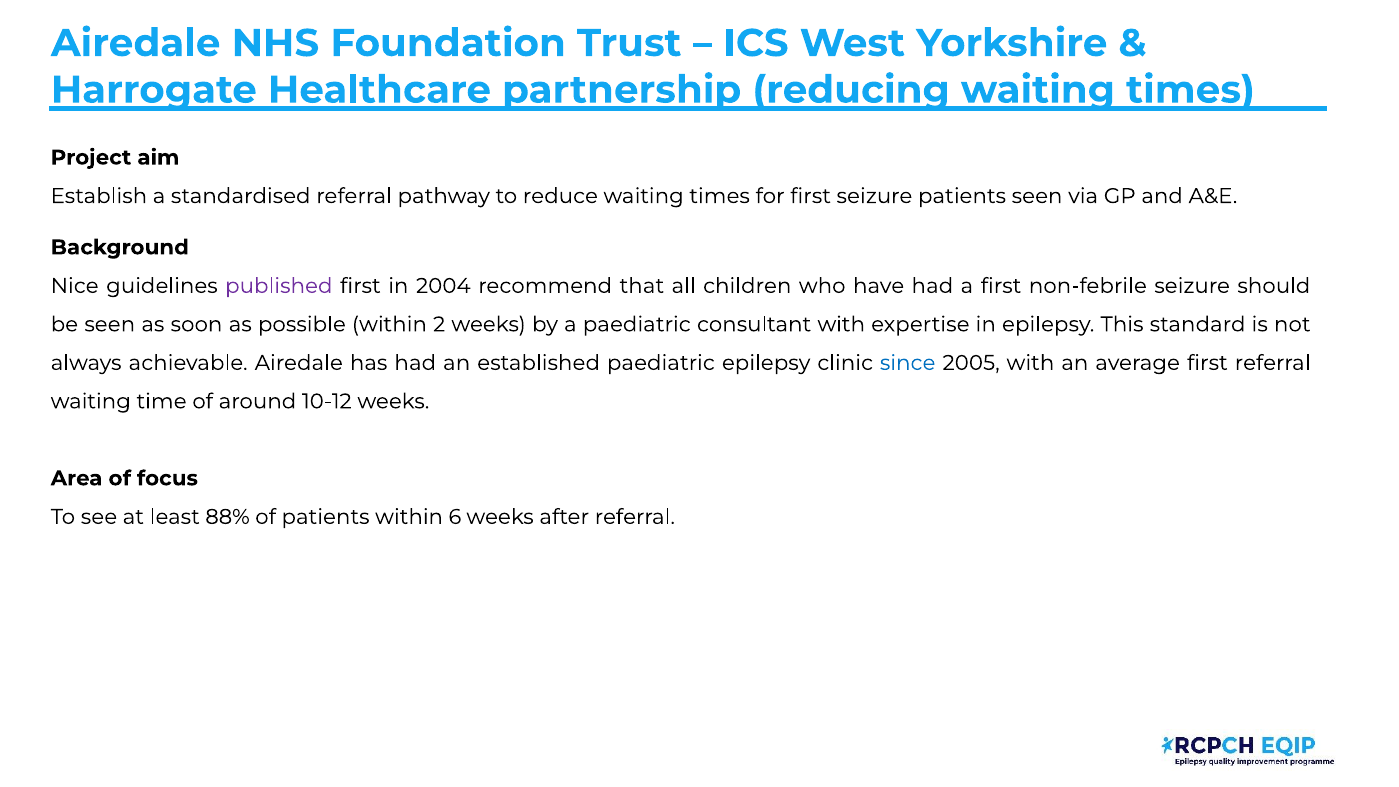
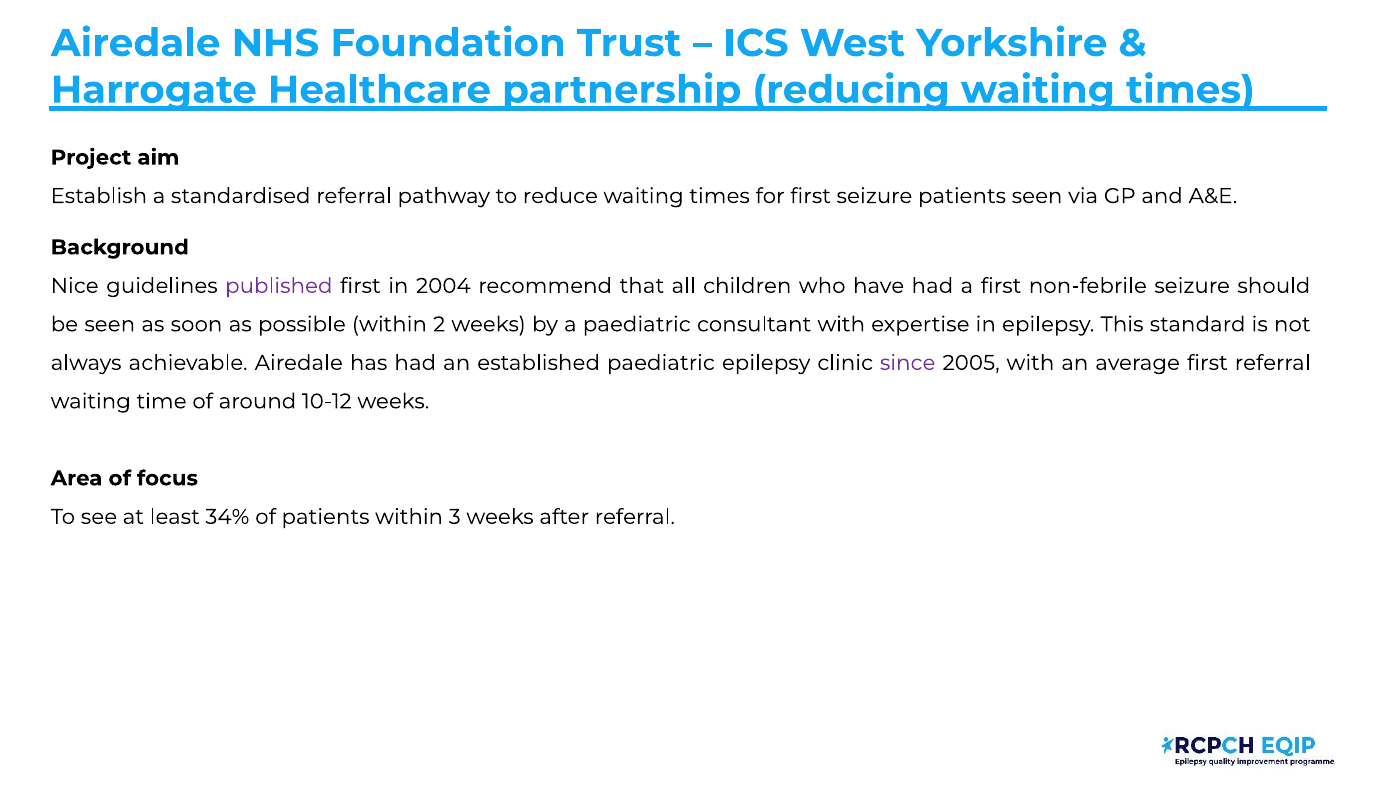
since colour: blue -> purple (908, 363)
88%: 88% -> 34% (227, 517)
6: 6 -> 3 (455, 517)
